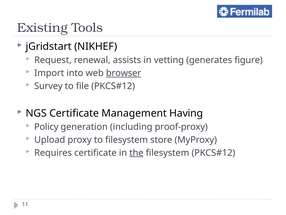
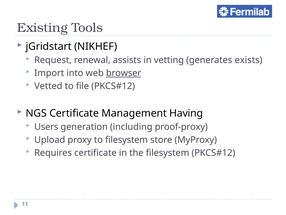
figure: figure -> exists (249, 60)
Survey: Survey -> Vetted (48, 86)
Policy: Policy -> Users (46, 127)
the underline: present -> none (136, 152)
